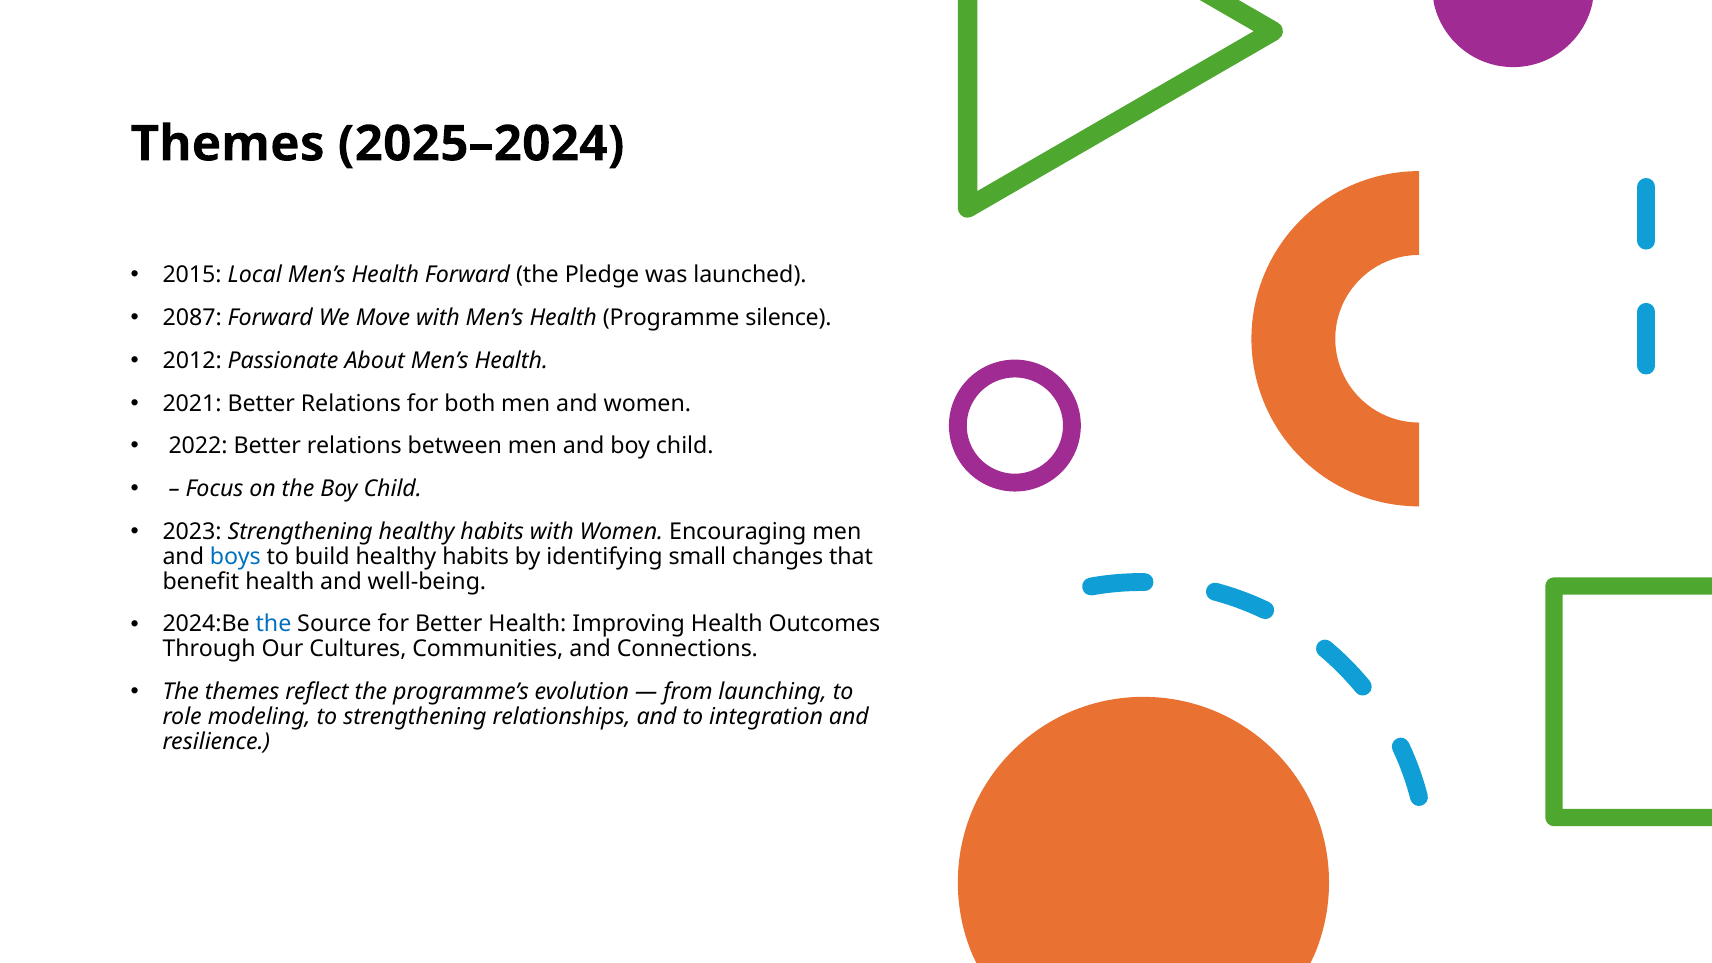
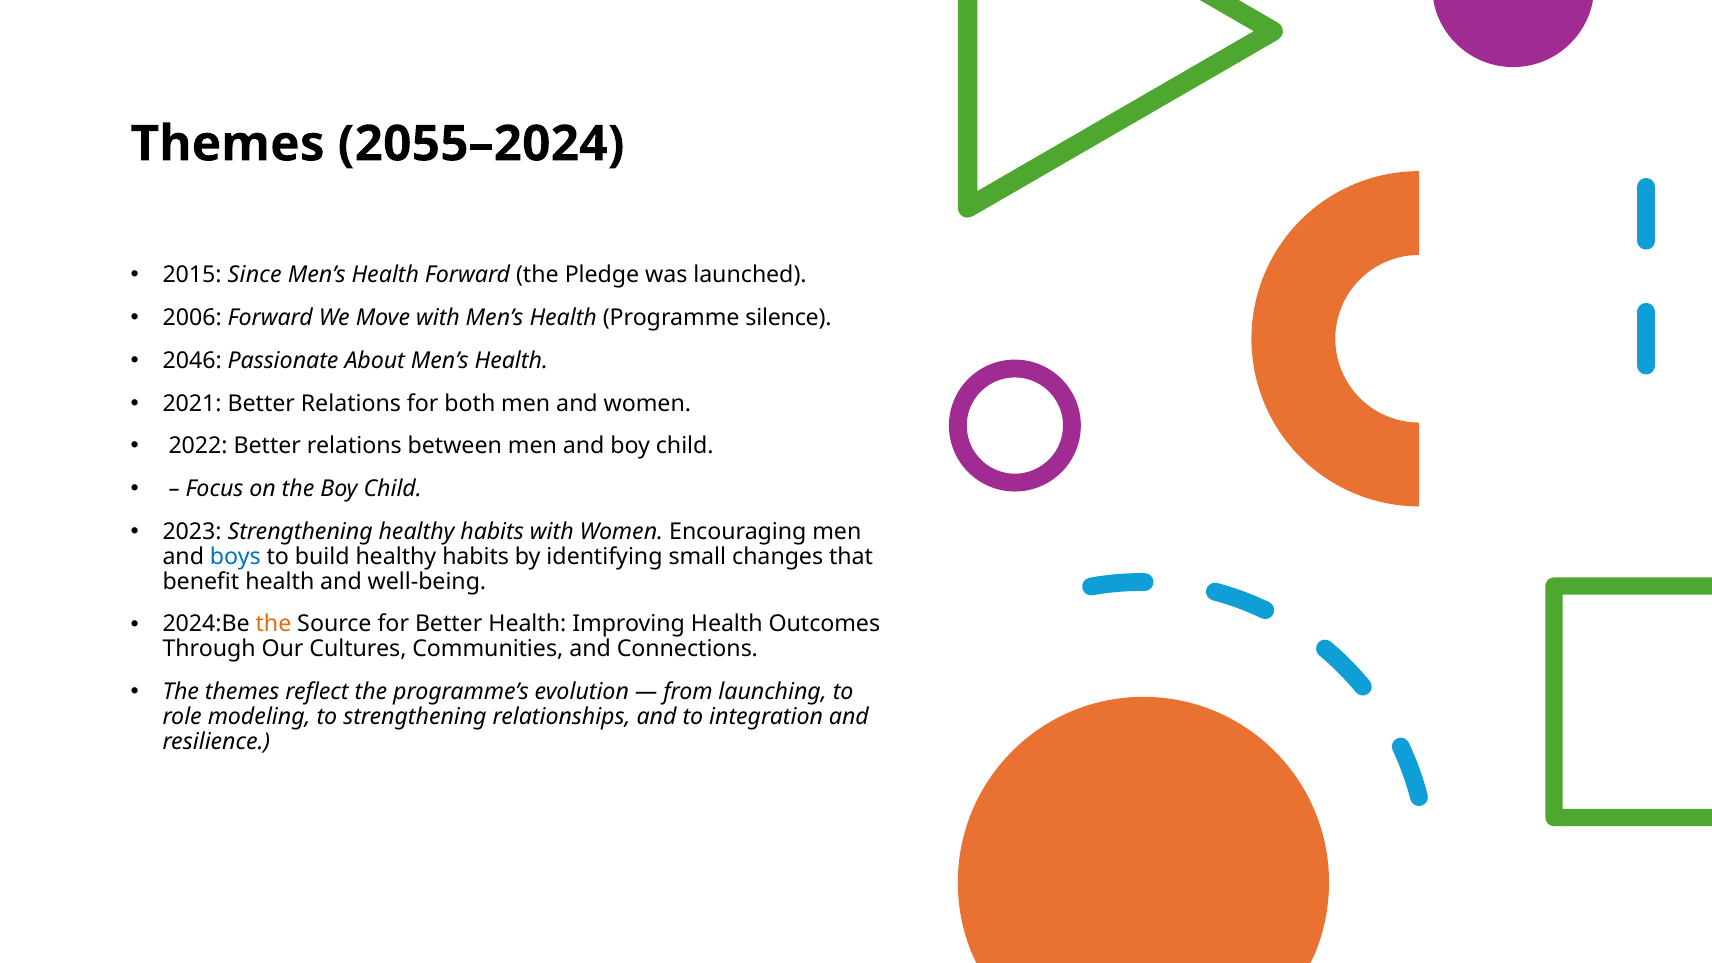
2025–2024: 2025–2024 -> 2055–2024 (481, 144)
Local: Local -> Since (255, 275)
2087: 2087 -> 2006 (192, 318)
2012: 2012 -> 2046 (192, 361)
the colour: blue -> orange (274, 624)
